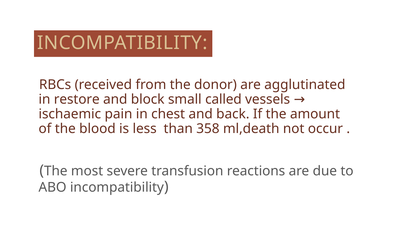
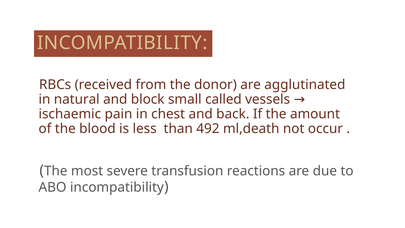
restore: restore -> natural (77, 99)
358: 358 -> 492 (208, 128)
